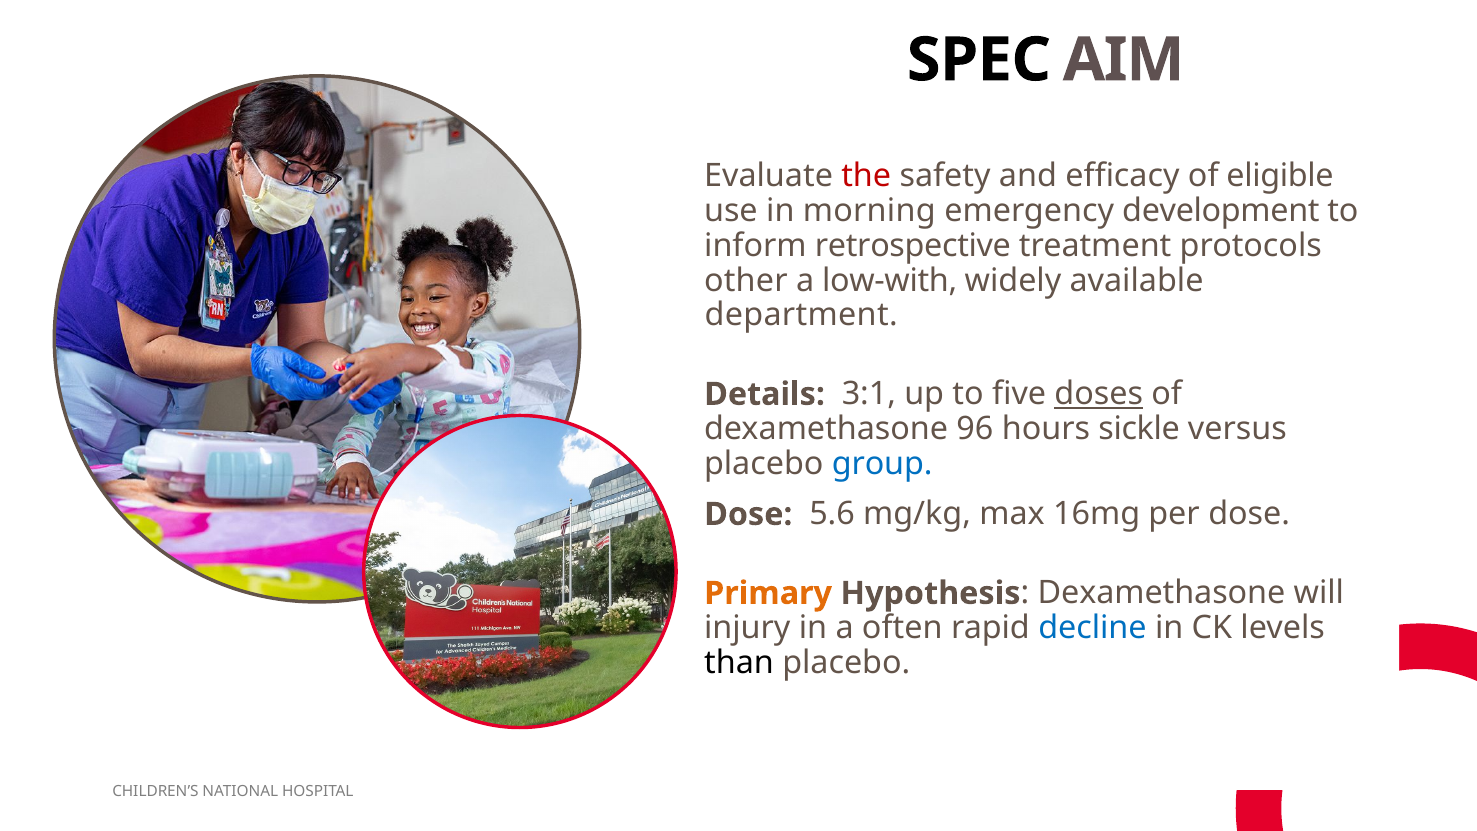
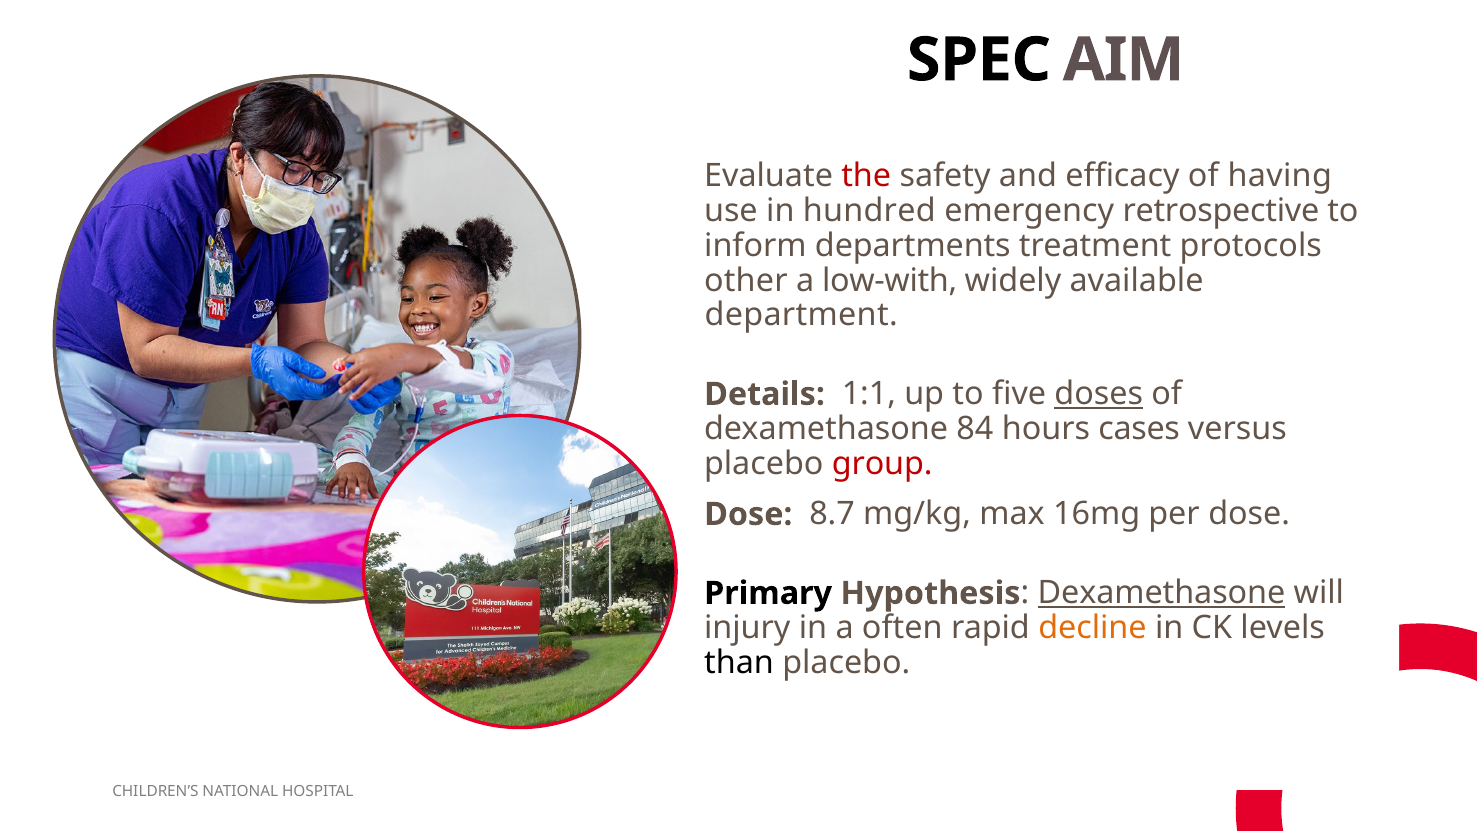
eligible: eligible -> having (1280, 176)
morning: morning -> hundred (869, 210)
development: development -> retrospective (1221, 210)
retrospective: retrospective -> departments (913, 245)
3:1: 3:1 -> 1:1 (869, 394)
96: 96 -> 84 (975, 429)
sickle: sickle -> cases (1139, 429)
group colour: blue -> red (882, 464)
5.6: 5.6 -> 8.7 (832, 514)
Primary colour: orange -> black (768, 593)
Dexamethasone underline: none -> present (1161, 593)
decline colour: blue -> orange (1092, 628)
